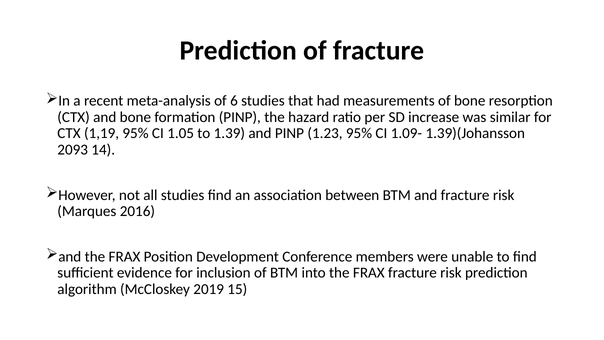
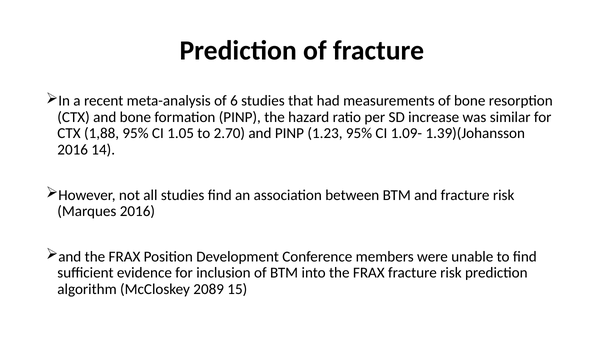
1,19: 1,19 -> 1,88 (102, 133)
1.39: 1.39 -> 2.70 (229, 133)
2093: 2093 -> 2016 (73, 150)
2019: 2019 -> 2089 (209, 289)
